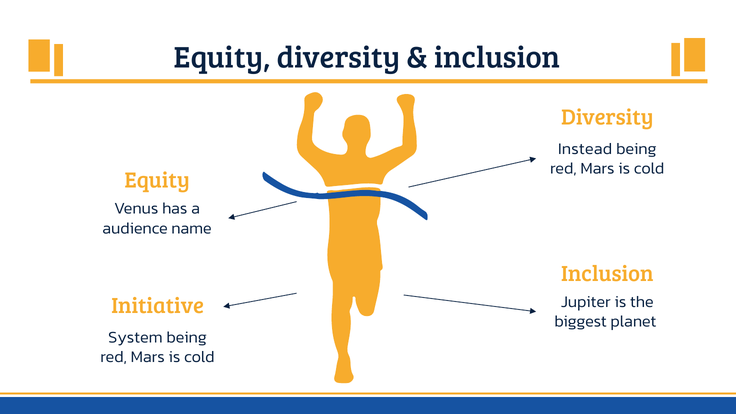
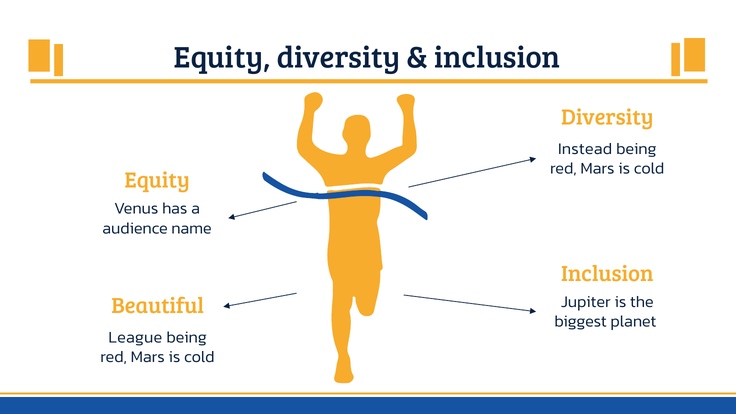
Initiative: Initiative -> Beautiful (158, 306)
System: System -> League (135, 337)
